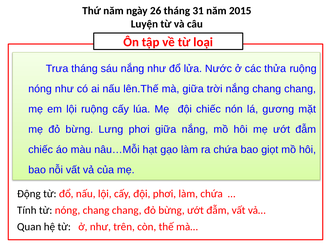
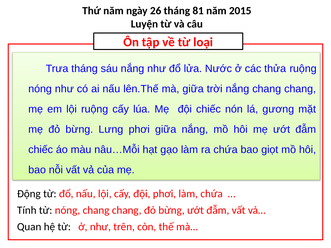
31: 31 -> 81 (198, 11)
